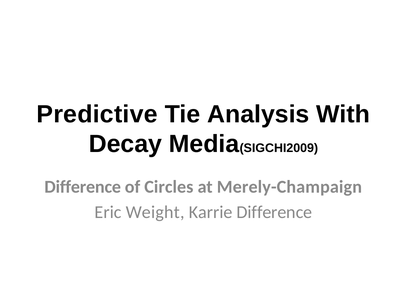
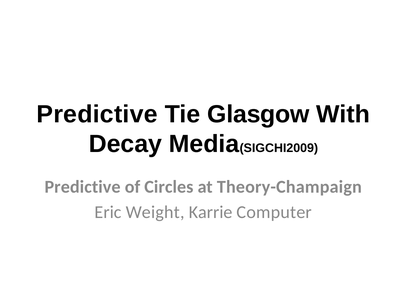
Analysis: Analysis -> Glasgow (258, 114)
Difference: Difference -> Predictive (83, 187)
Merely-Champaign: Merely-Champaign -> Theory-Champaign (289, 187)
Karrie Difference: Difference -> Computer (274, 212)
